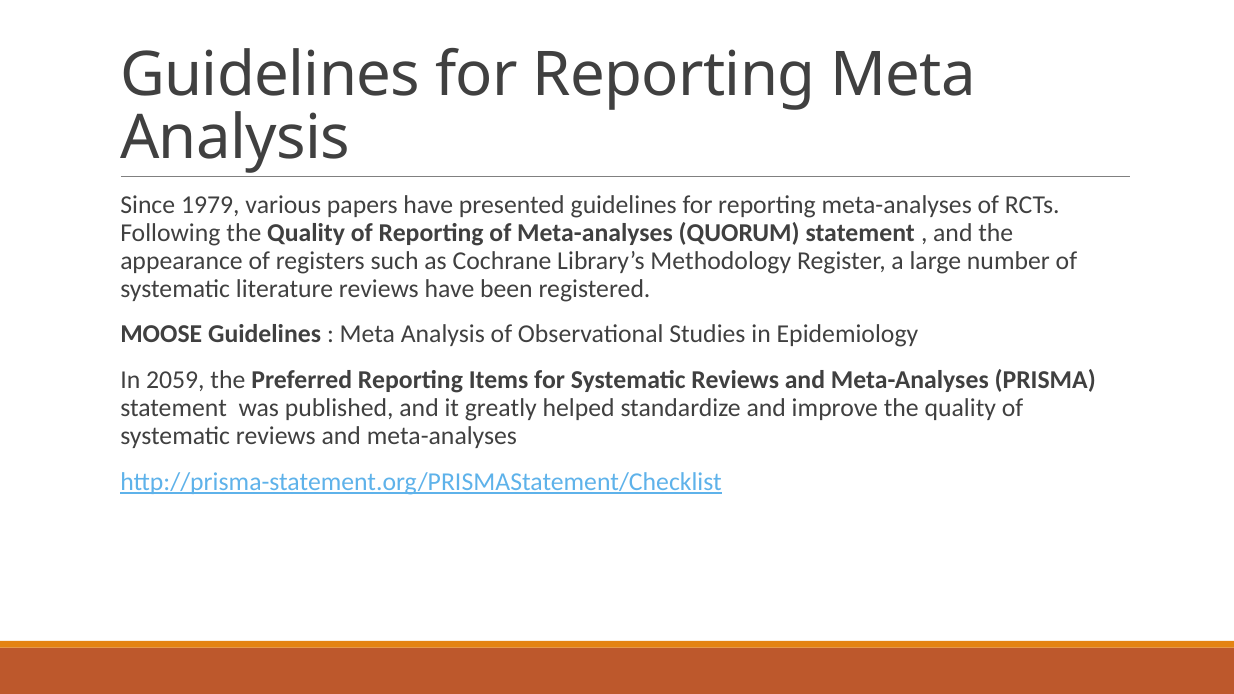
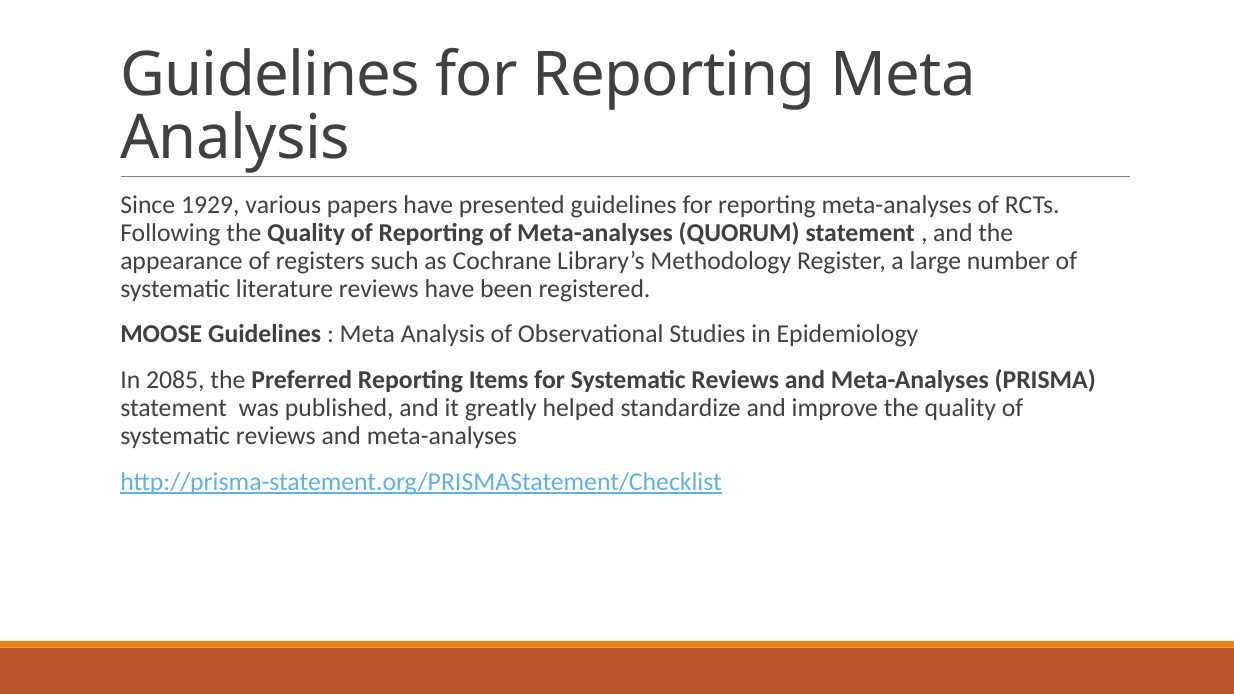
1979: 1979 -> 1929 (210, 205)
2059: 2059 -> 2085 (175, 380)
